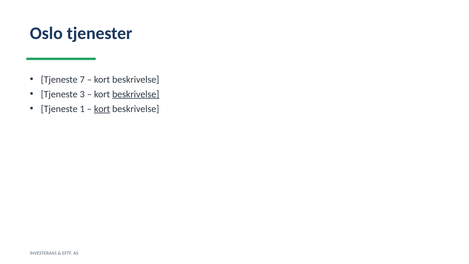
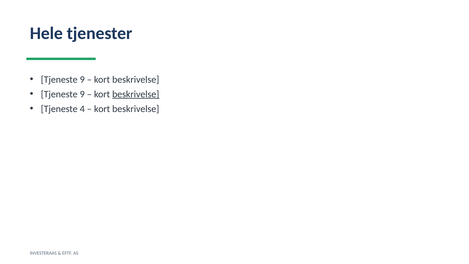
Oslo: Oslo -> Hele (46, 33)
7: 7 -> 9 (82, 79)
3: 3 -> 9 (82, 94)
1: 1 -> 4 (82, 109)
kort underline: present -> none (102, 109)
